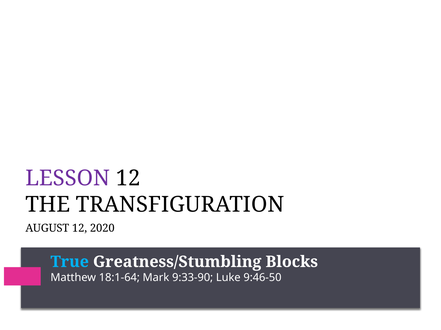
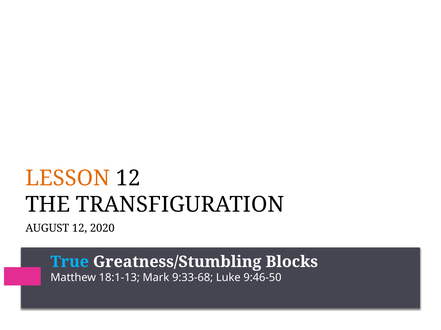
LESSON colour: purple -> orange (68, 179)
18:1-64: 18:1-64 -> 18:1-13 (119, 278)
9:33-90: 9:33-90 -> 9:33-68 (193, 278)
